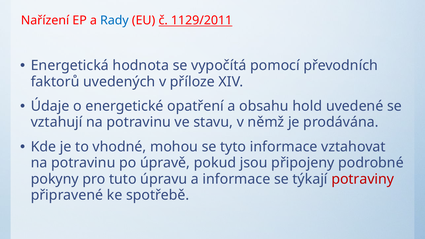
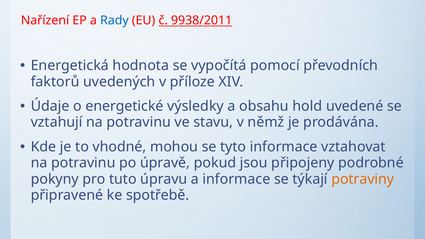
1129/2011: 1129/2011 -> 9938/2011 (202, 20)
opatření: opatření -> výsledky (196, 106)
potraviny colour: red -> orange (363, 179)
